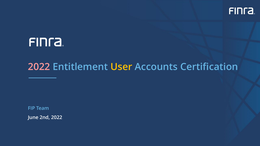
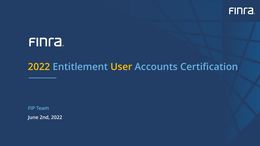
2022 colour: pink -> yellow (39, 67)
